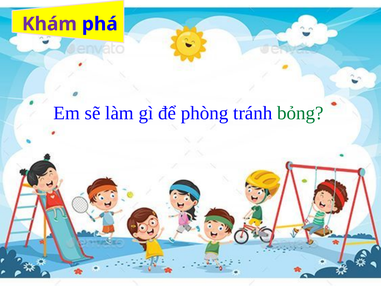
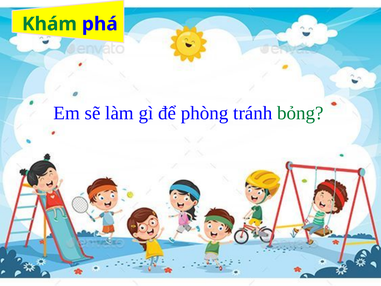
Khám colour: purple -> green (49, 24)
